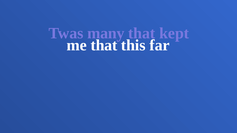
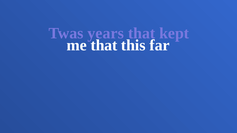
many: many -> years (106, 33)
